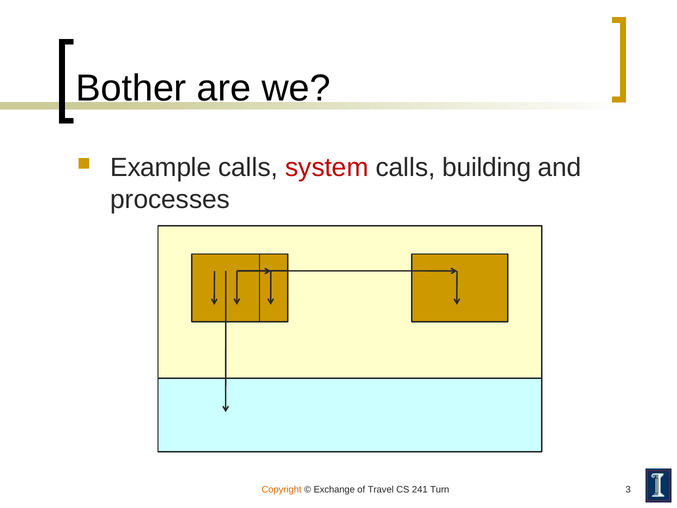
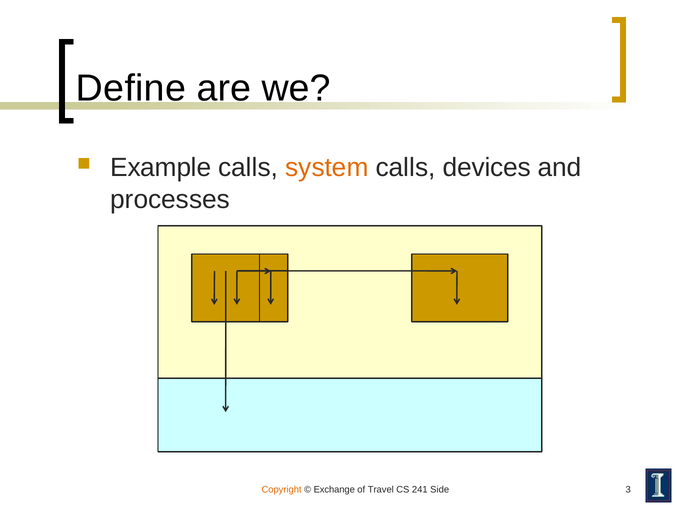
Bother: Bother -> Define (131, 88)
system colour: red -> orange (327, 168)
building: building -> devices (487, 168)
Turn: Turn -> Side (440, 489)
